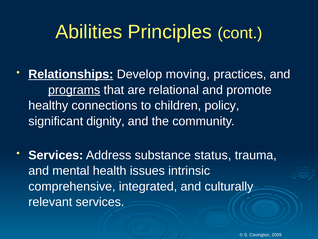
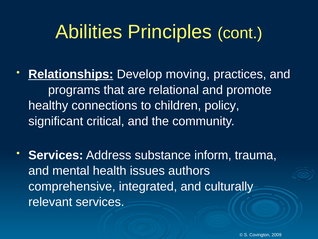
programs underline: present -> none (74, 90)
dignity: dignity -> critical (105, 121)
status: status -> inform (213, 155)
intrinsic: intrinsic -> authors (189, 170)
